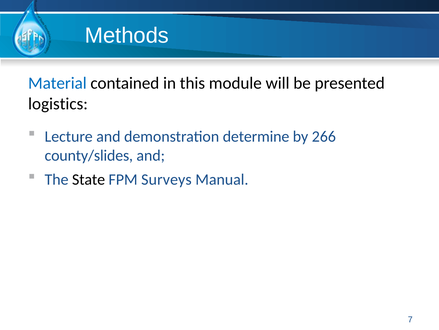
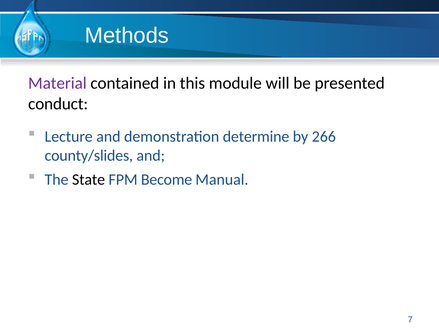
Material colour: blue -> purple (57, 83)
logistics: logistics -> conduct (58, 104)
Surveys: Surveys -> Become (167, 179)
